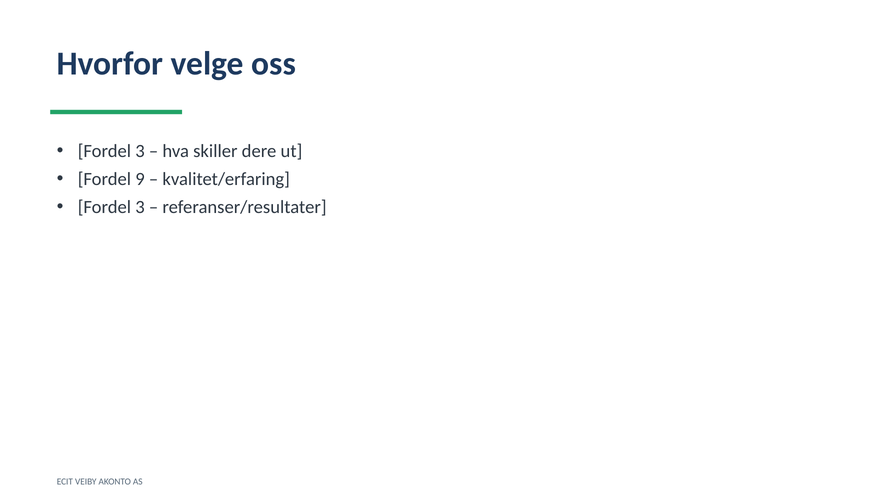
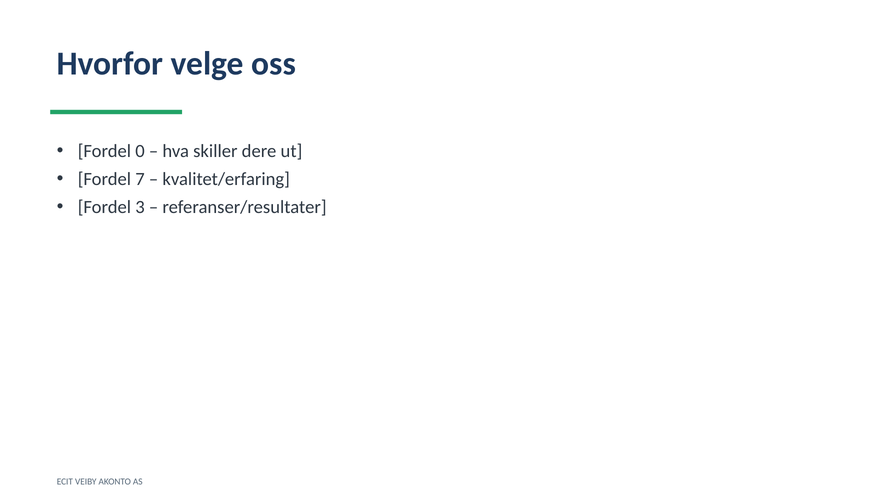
3: 3 -> 0 (140, 151)
9: 9 -> 7 (140, 179)
